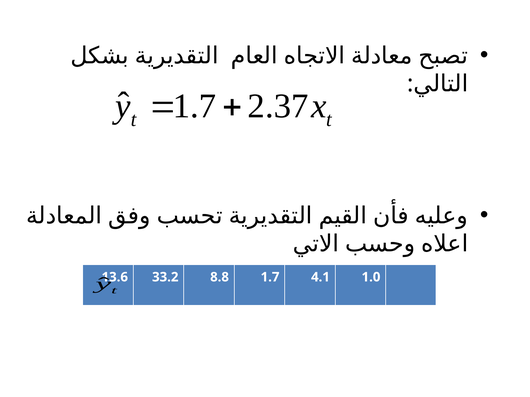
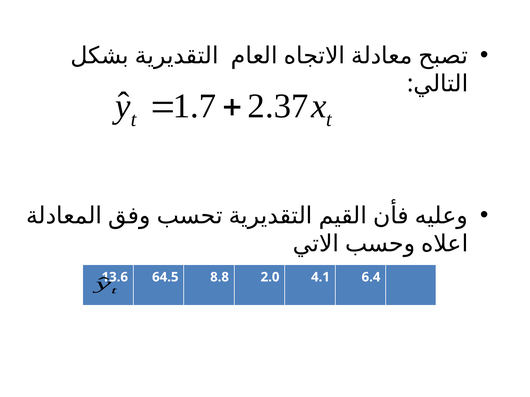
33.2: 33.2 -> 64.5 (165, 277)
1.7: 1.7 -> 2.0 (270, 277)
1.0: 1.0 -> 6.4 (371, 277)
